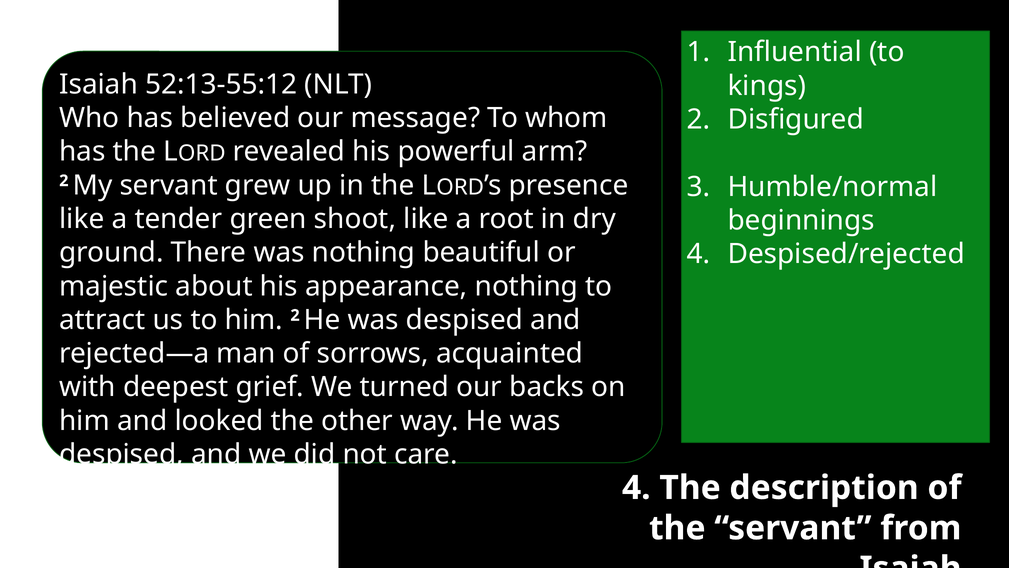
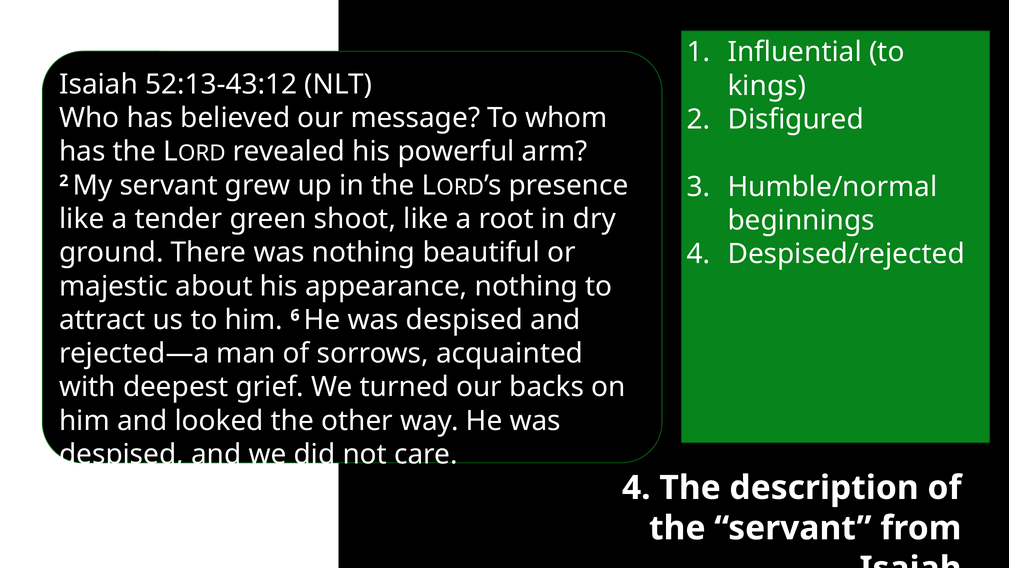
52:13-55:12: 52:13-55:12 -> 52:13-43:12 (221, 84)
him 2: 2 -> 6 (295, 315)
